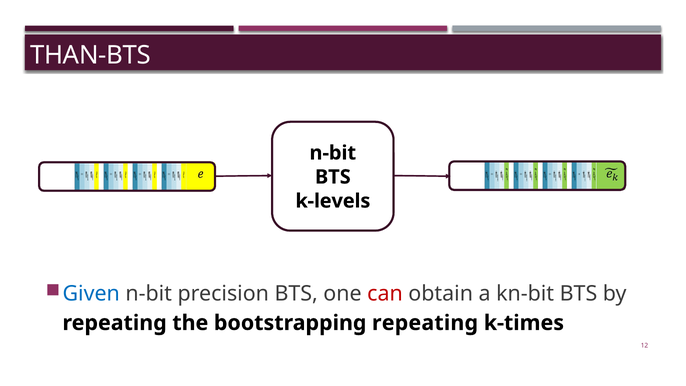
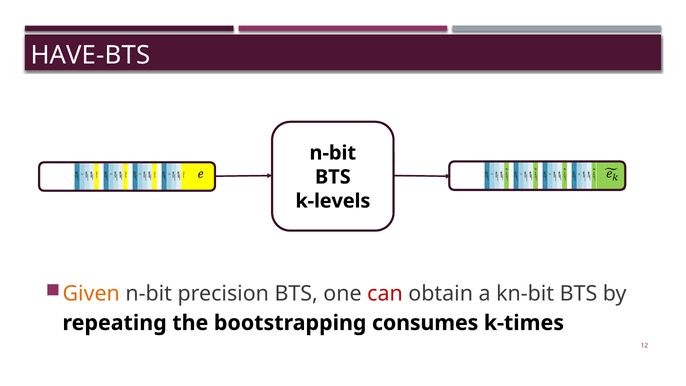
THAN-BTS: THAN-BTS -> HAVE-BTS (90, 55)
Given colour: blue -> orange (91, 294)
bootstrapping repeating: repeating -> consumes (425, 323)
